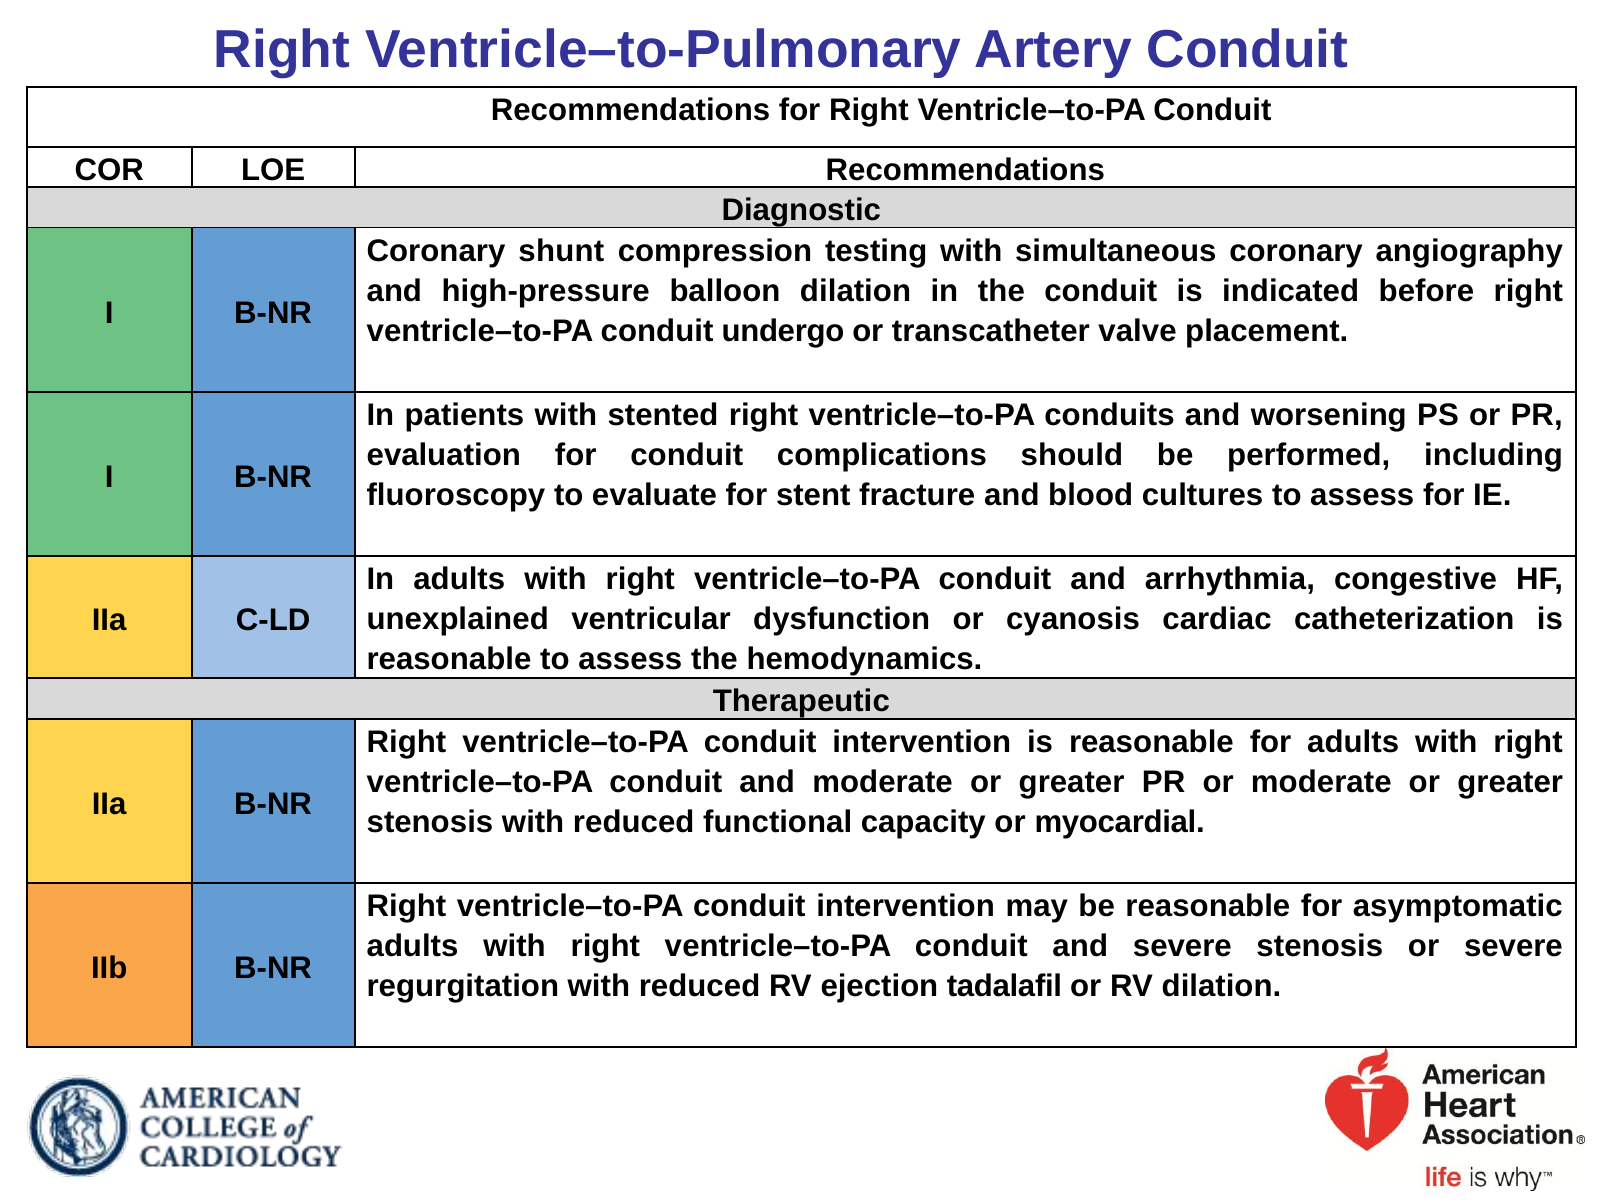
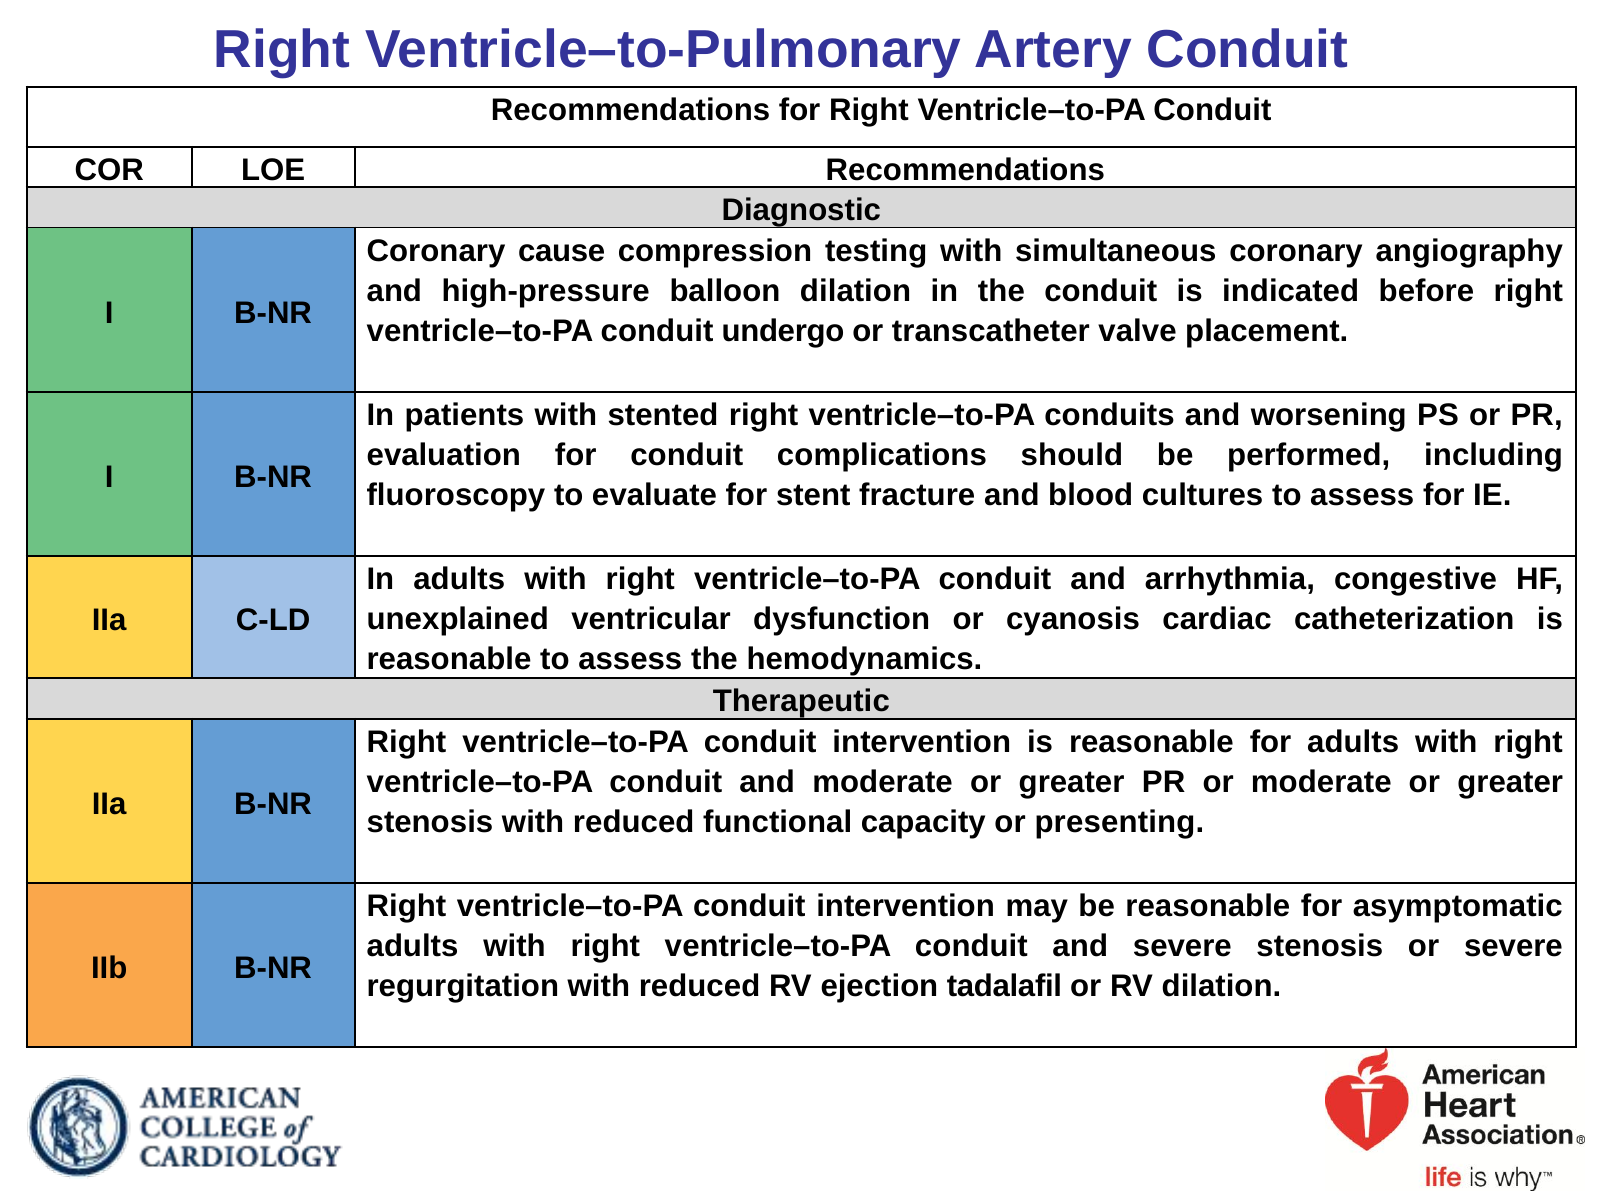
shunt: shunt -> cause (562, 251)
myocardial: myocardial -> presenting (1119, 823)
